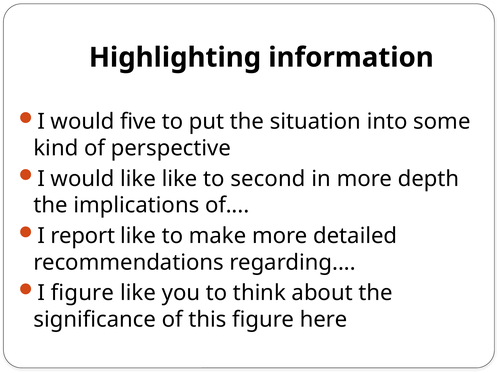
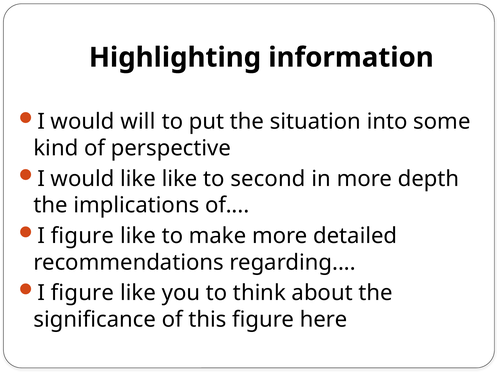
five: five -> will (138, 122)
report: report -> figure (82, 236)
